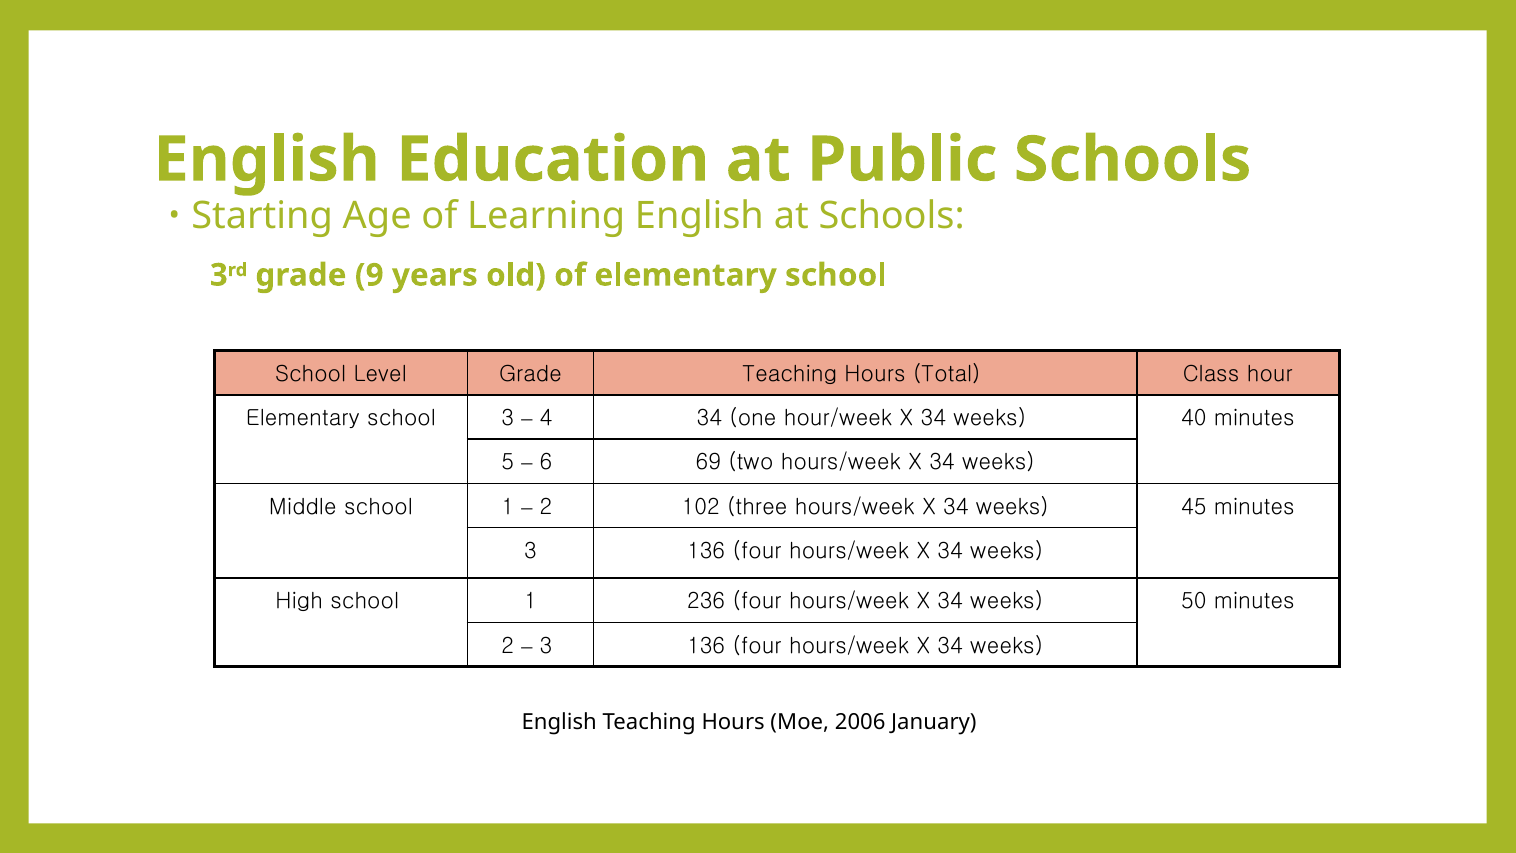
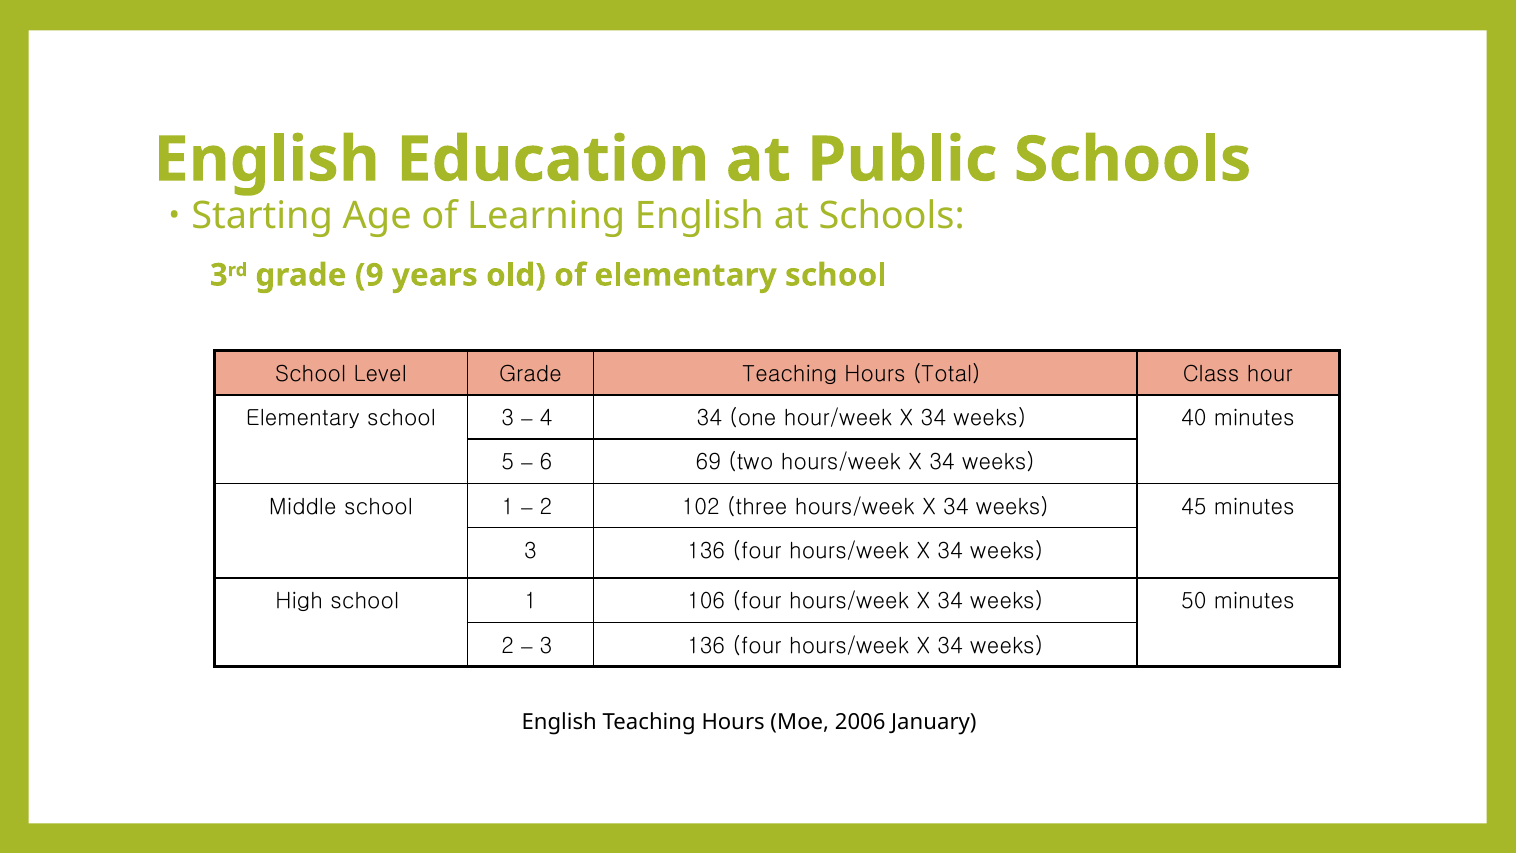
236: 236 -> 106 (706, 601)
